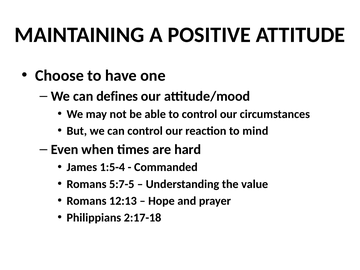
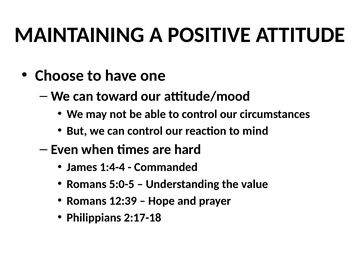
defines: defines -> toward (117, 96)
1:5-4: 1:5-4 -> 1:4-4 (112, 167)
5:7-5: 5:7-5 -> 5:0-5 (122, 184)
12:13: 12:13 -> 12:39 (123, 201)
